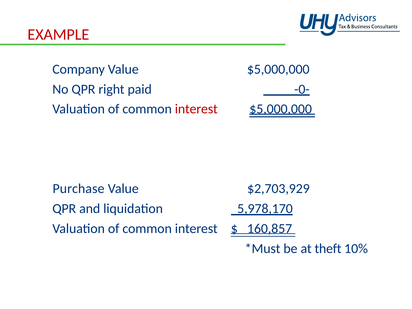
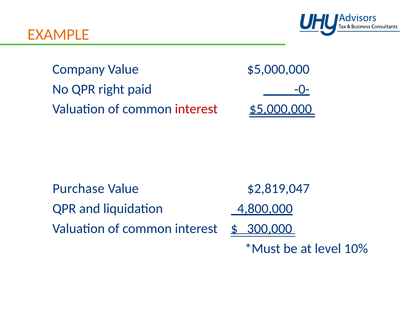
EXAMPLE colour: red -> orange (58, 34)
$2,703,929: $2,703,929 -> $2,819,047 (278, 189)
5,978,170: 5,978,170 -> 4,800,000 (265, 209)
160,857: 160,857 -> 300,000 (270, 229)
theft: theft -> level (328, 248)
